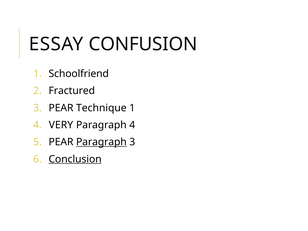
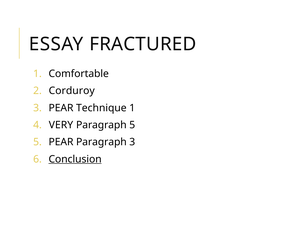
CONFUSION: CONFUSION -> FRACTURED (143, 44)
Schoolfriend: Schoolfriend -> Comfortable (79, 74)
Fractured: Fractured -> Corduroy (72, 91)
Paragraph 4: 4 -> 5 (132, 125)
Paragraph underline: present -> none (101, 142)
